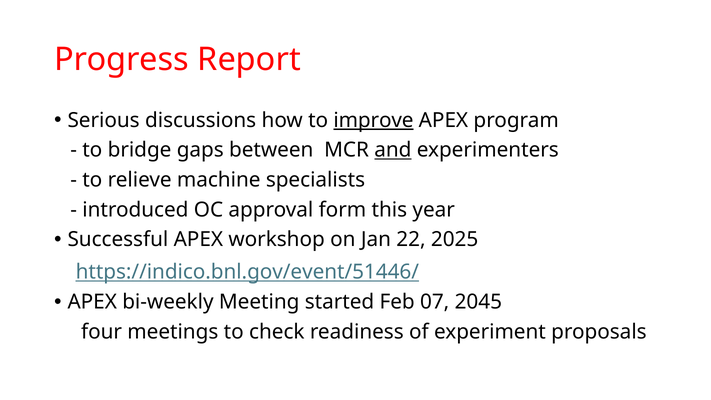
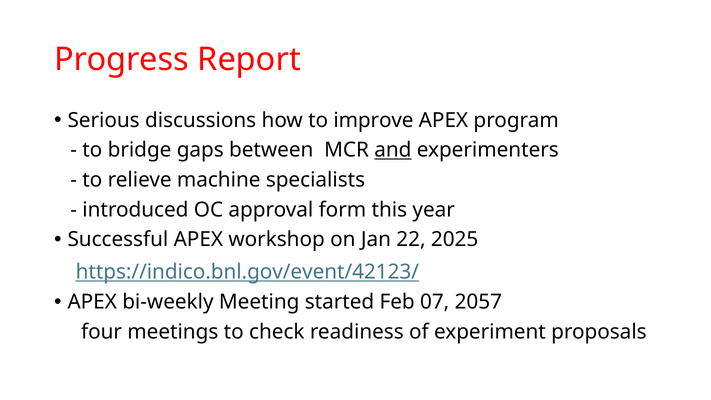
improve underline: present -> none (374, 120)
https://indico.bnl.gov/event/51446/: https://indico.bnl.gov/event/51446/ -> https://indico.bnl.gov/event/42123/ (247, 272)
2045: 2045 -> 2057 (478, 302)
